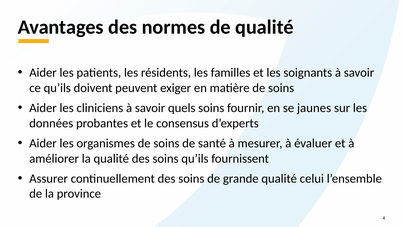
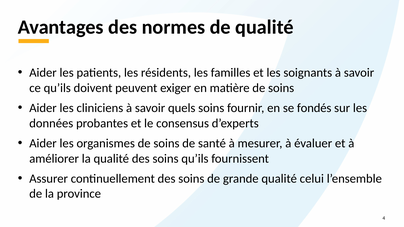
jaunes: jaunes -> fondés (314, 108)
